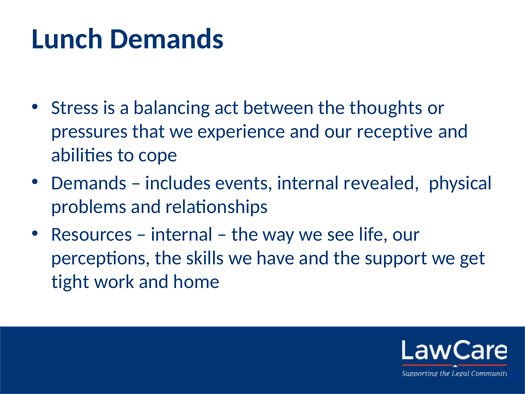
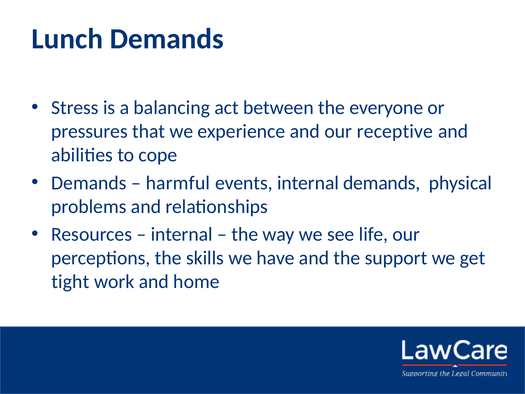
thoughts: thoughts -> everyone (386, 108)
includes: includes -> harmful (178, 183)
internal revealed: revealed -> demands (382, 183)
